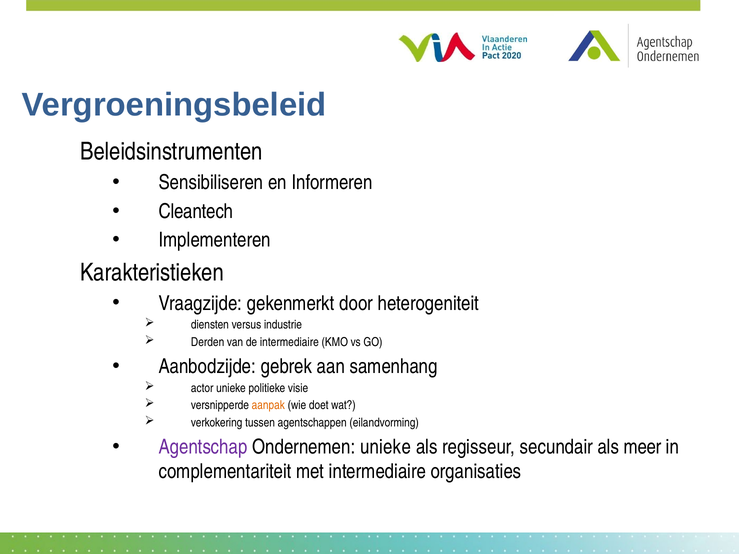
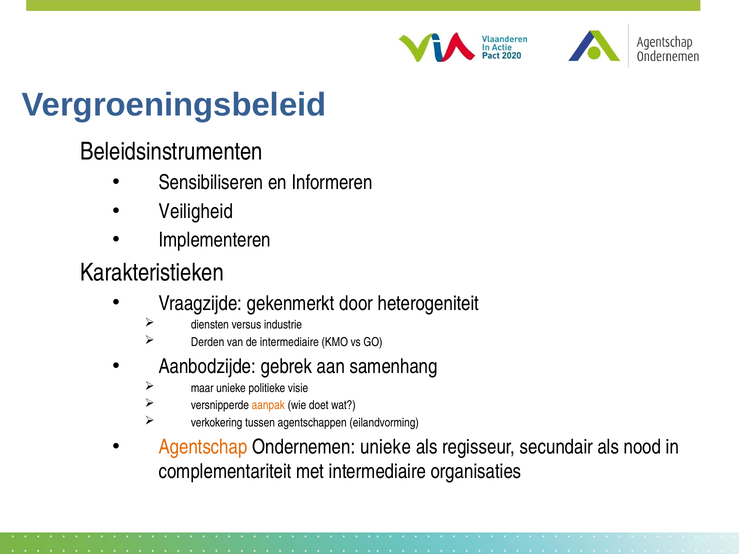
Cleantech: Cleantech -> Veiligheid (196, 211)
actor: actor -> maar (202, 388)
Agentschap colour: purple -> orange (203, 447)
meer: meer -> nood (643, 447)
